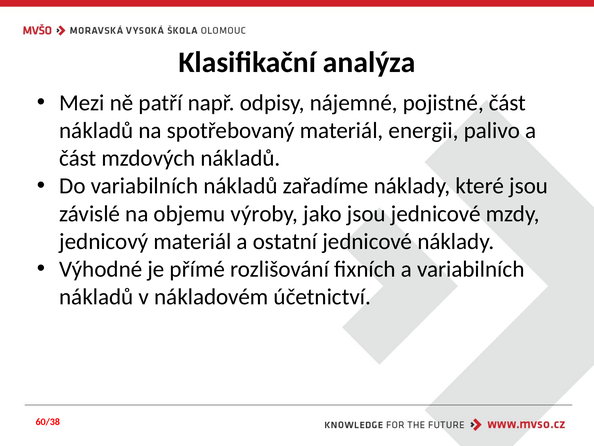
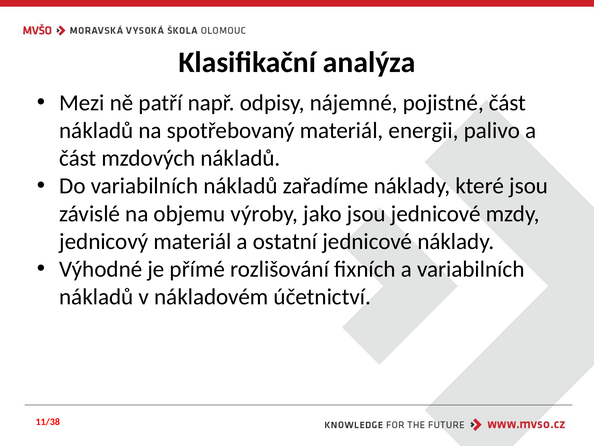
60/38: 60/38 -> 11/38 (48, 421)
